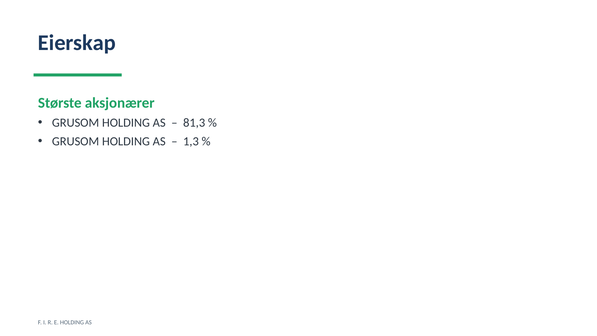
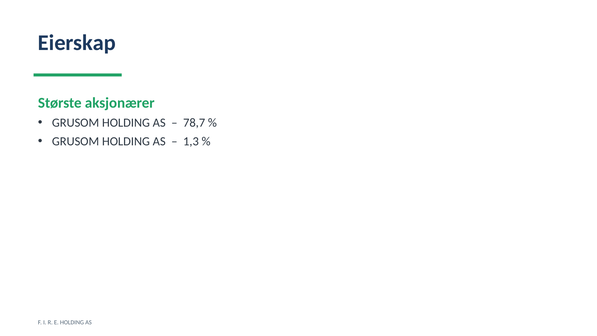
81,3: 81,3 -> 78,7 (194, 123)
